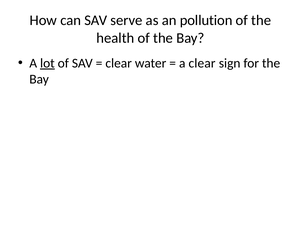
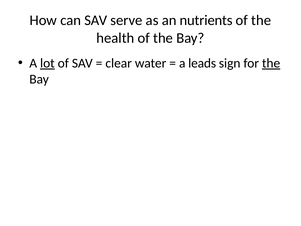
pollution: pollution -> nutrients (206, 20)
a clear: clear -> leads (202, 63)
the underline: none -> present (271, 63)
